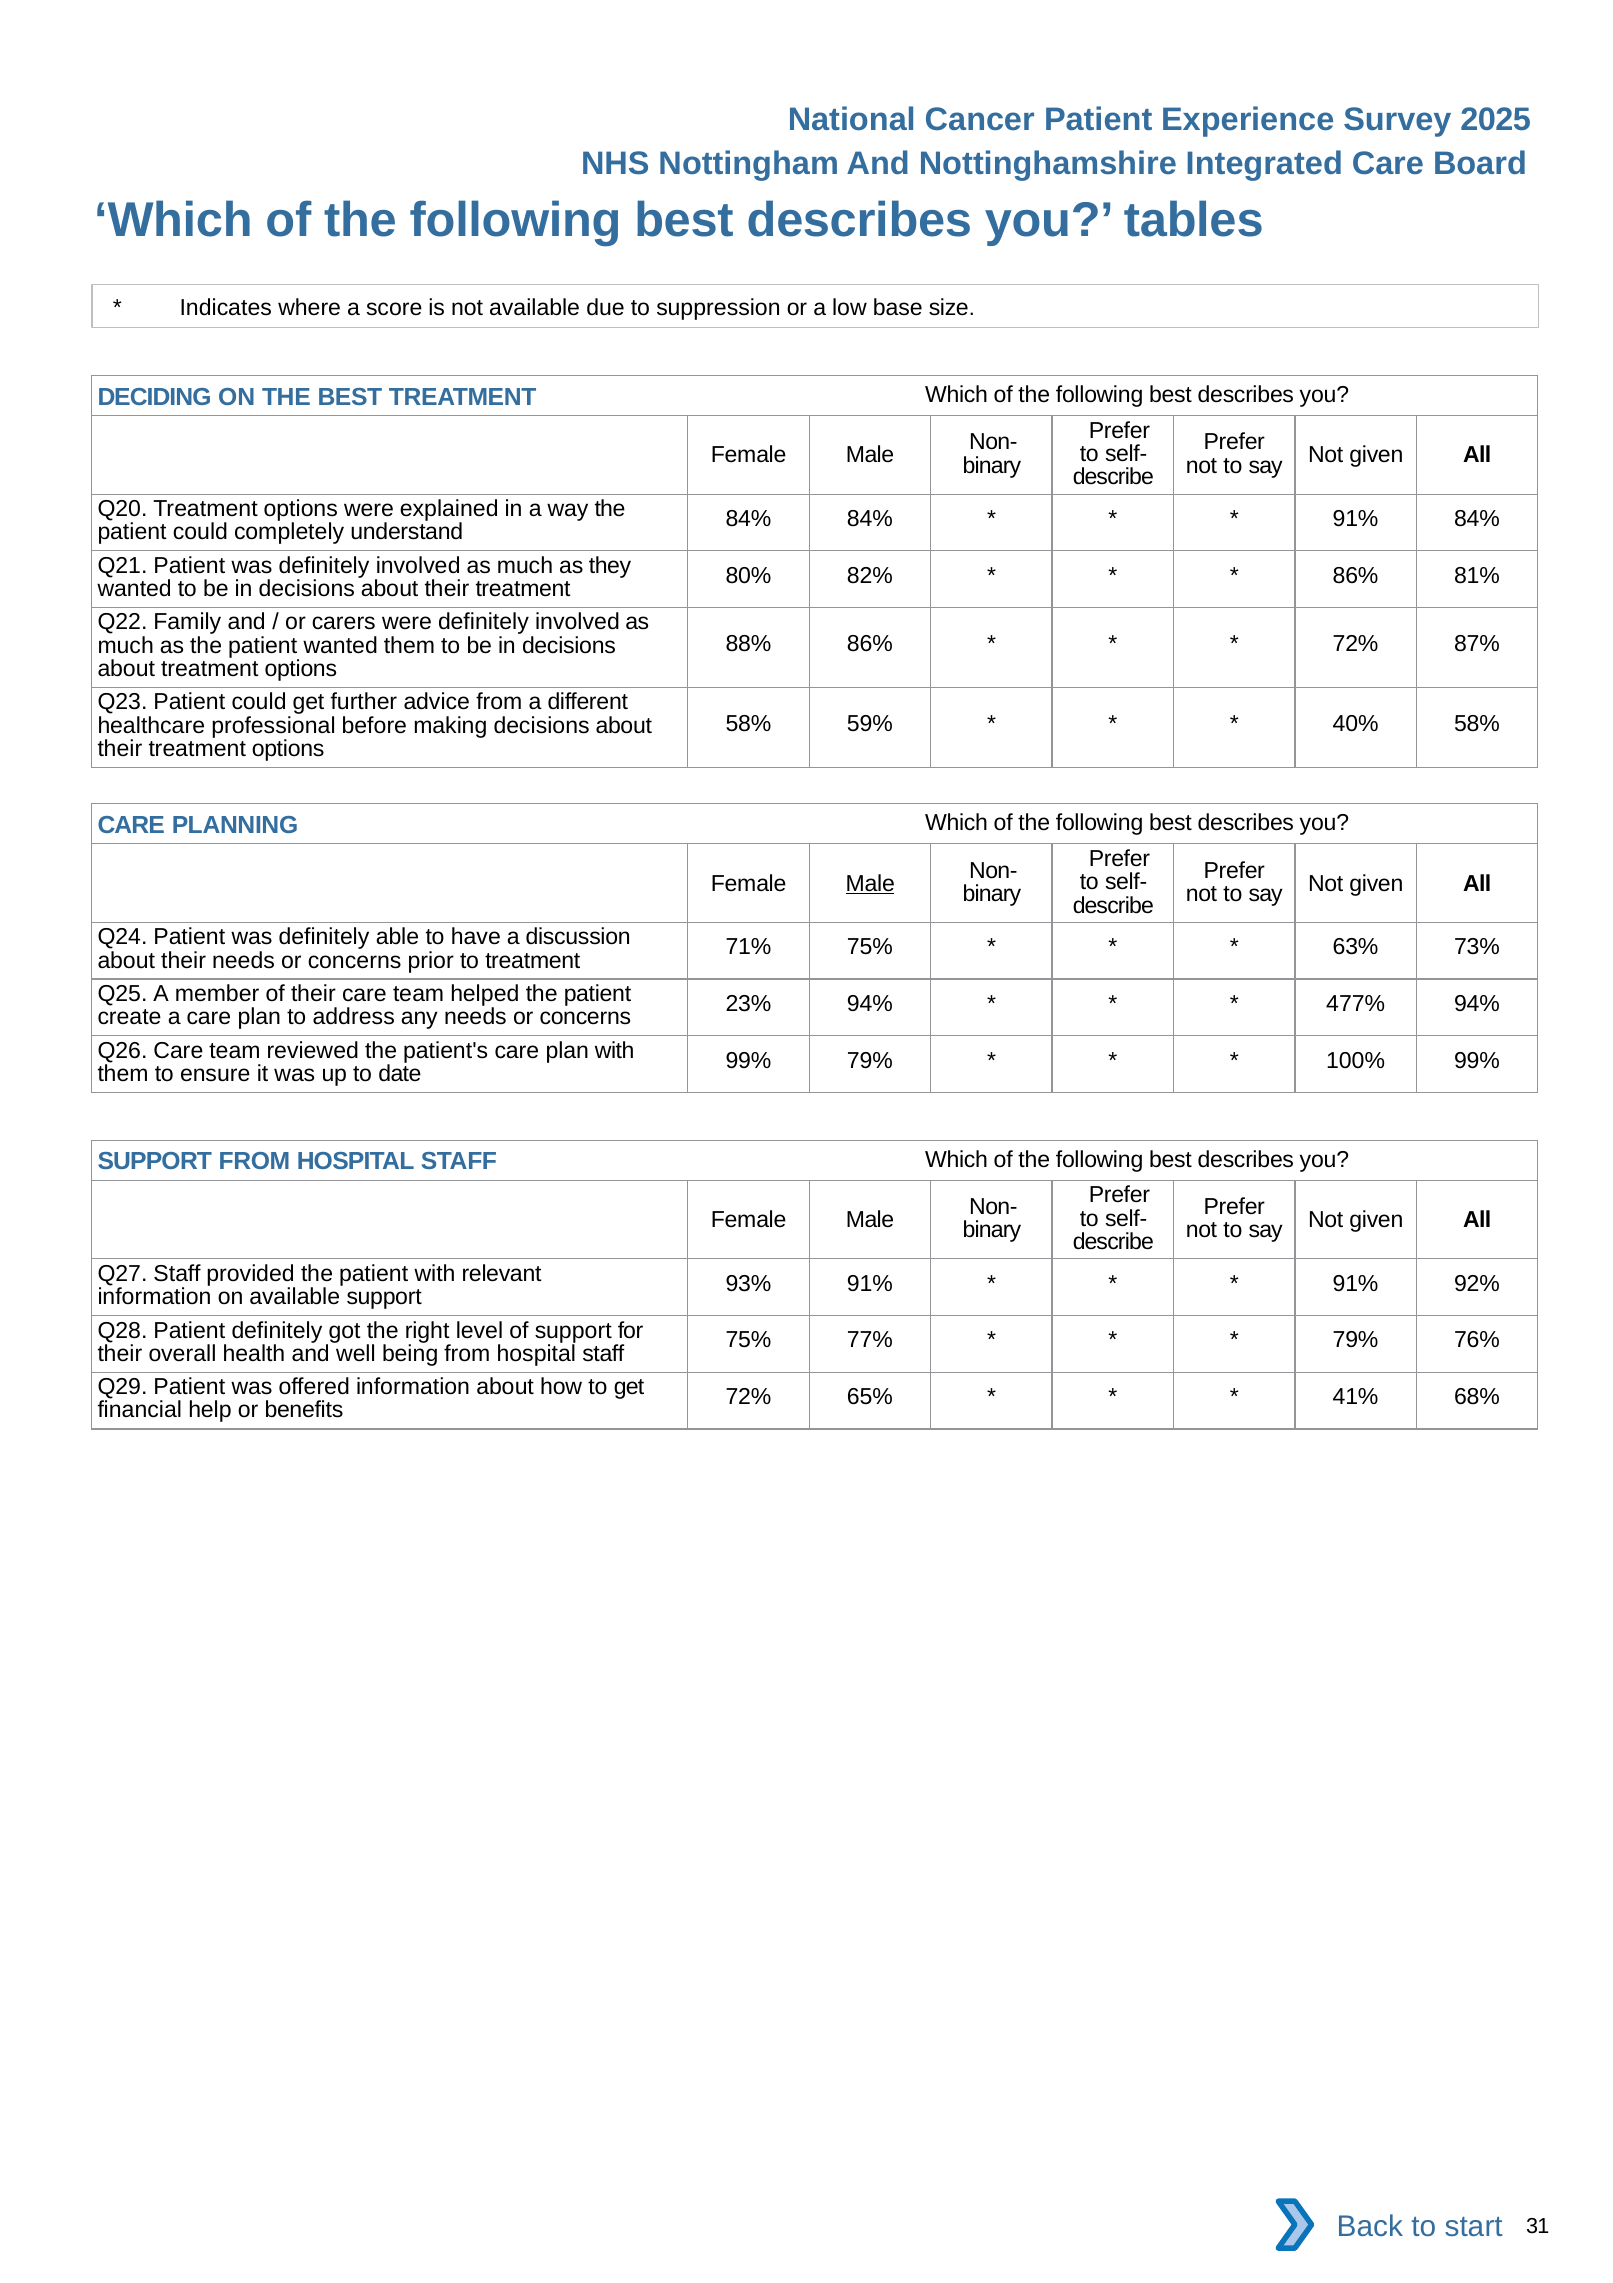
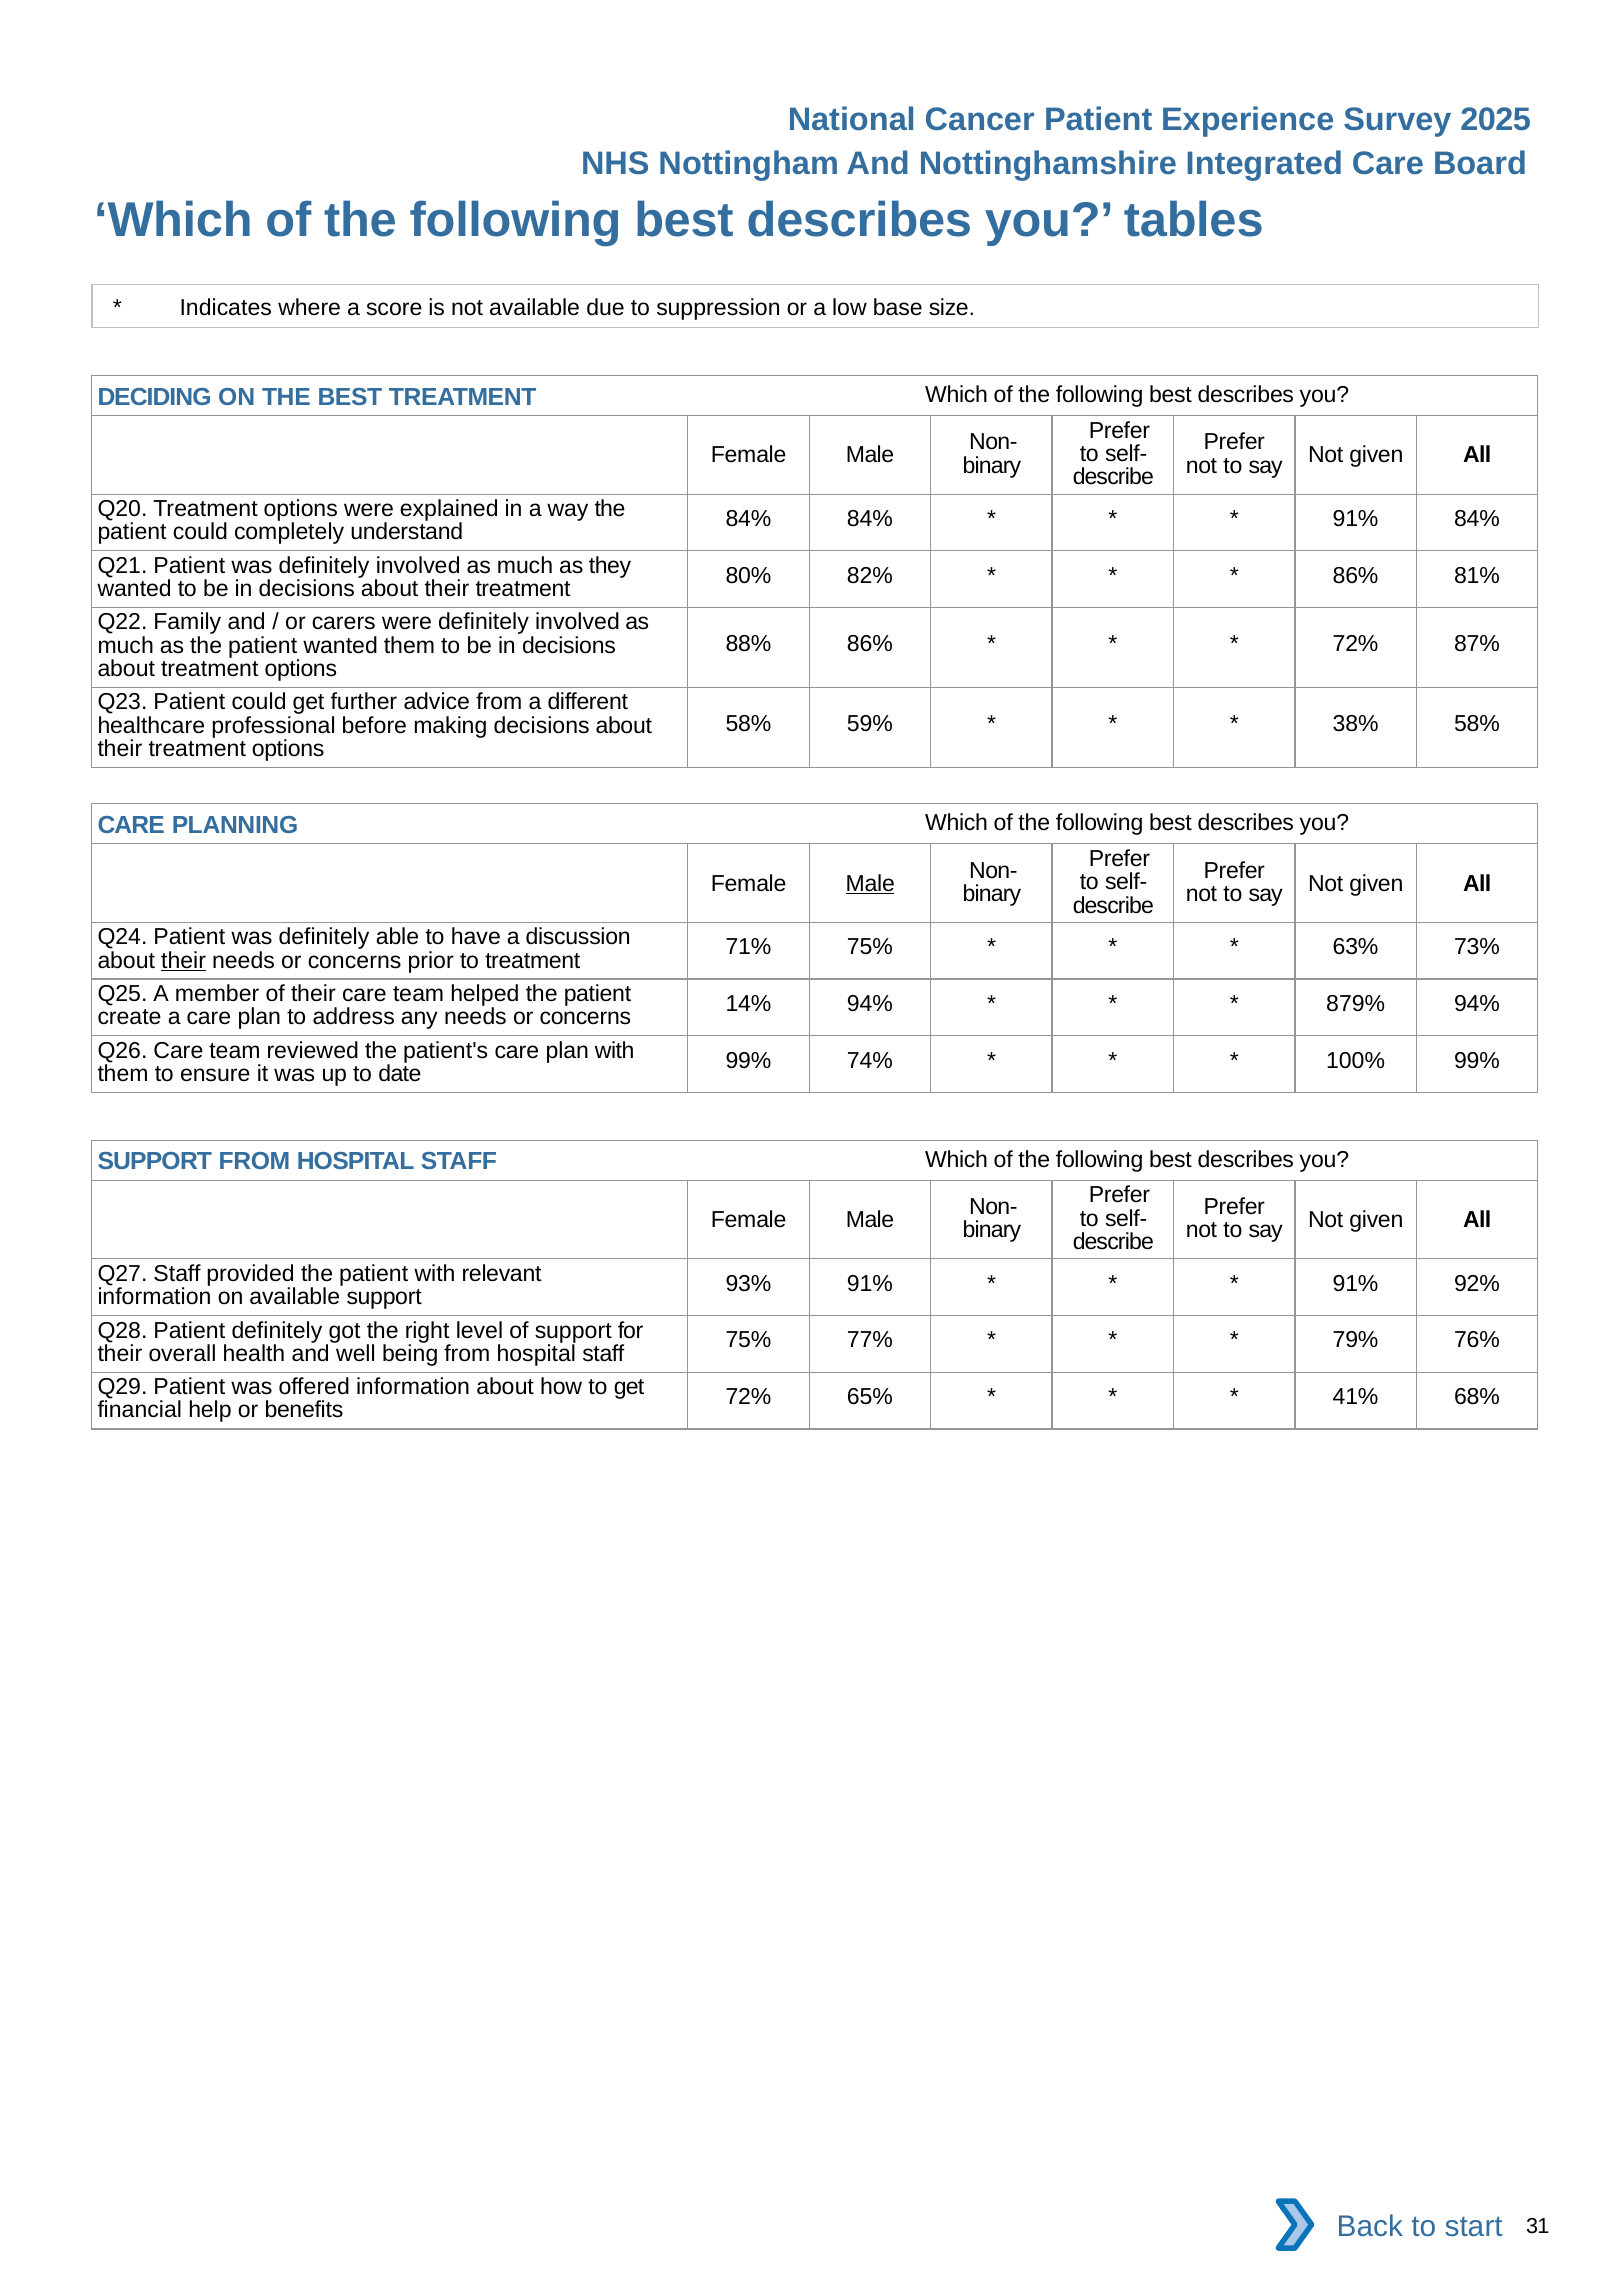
40%: 40% -> 38% (1356, 724)
their underline: none -> present (184, 961)
23%: 23% -> 14% (748, 1004)
477%: 477% -> 879% (1356, 1004)
99% 79%: 79% -> 74% (870, 1060)
